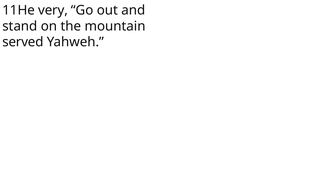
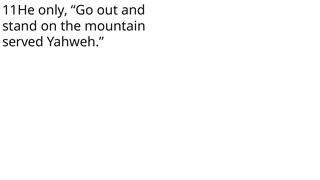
very: very -> only (53, 10)
